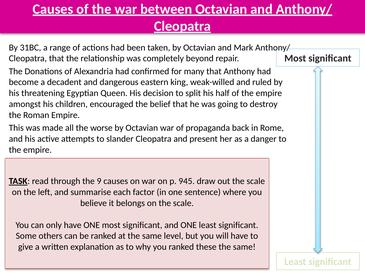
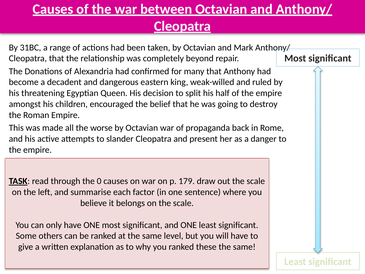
9: 9 -> 0 (99, 181)
945: 945 -> 179 (187, 181)
